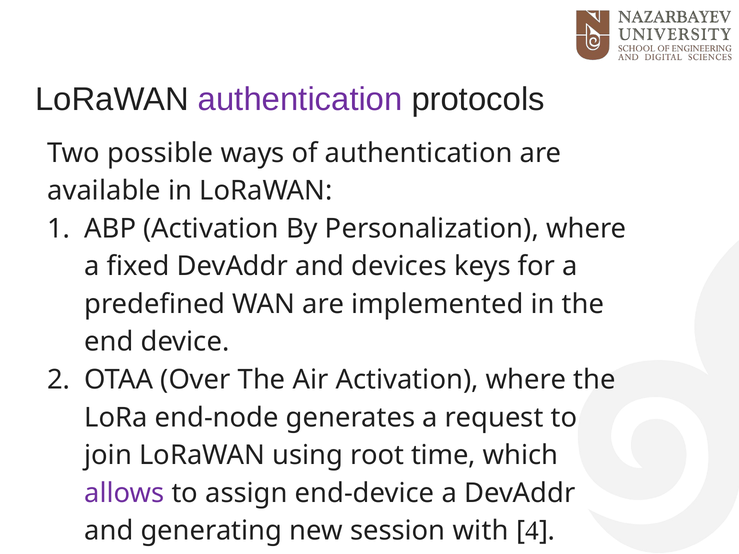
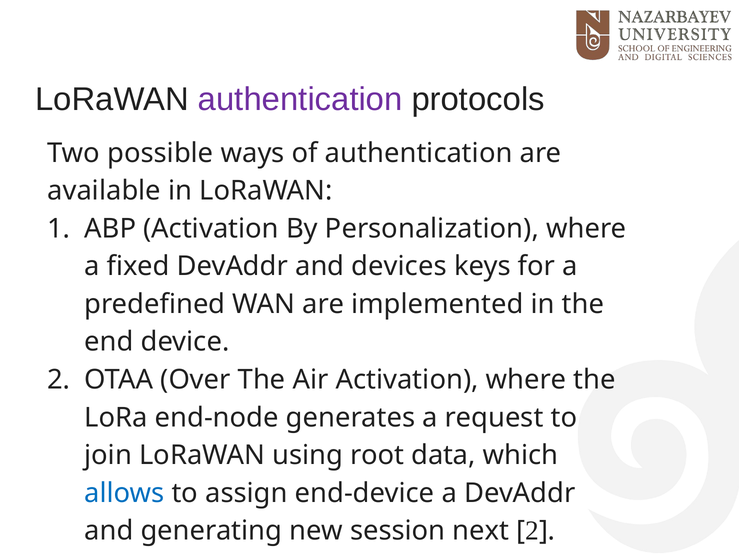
time: time -> data (443, 455)
allows colour: purple -> blue (124, 493)
with: with -> next (481, 531)
4: 4 -> 2 (532, 531)
